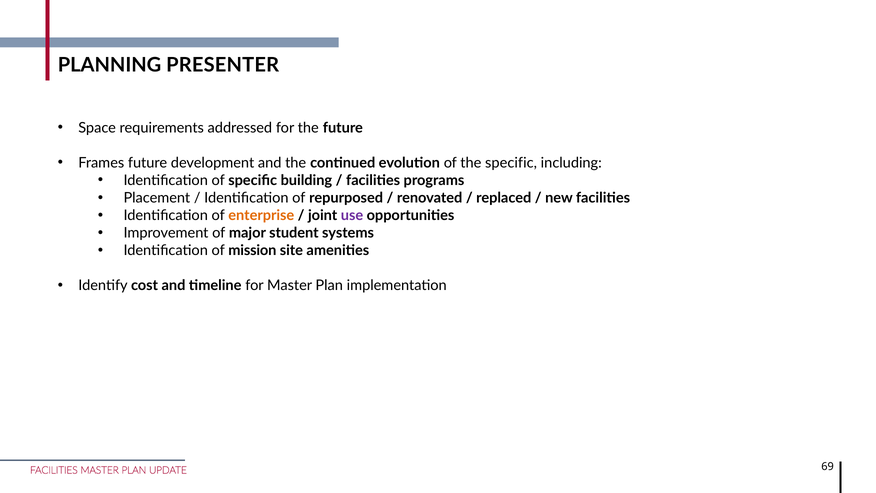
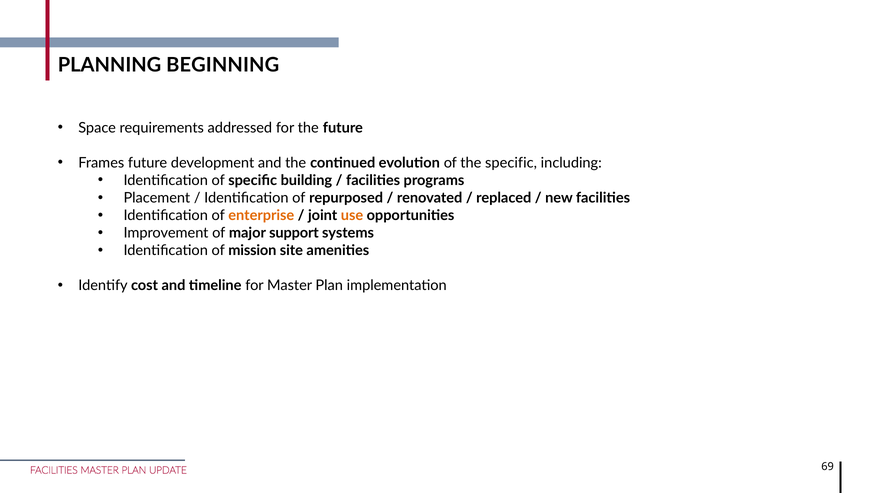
PRESENTER: PRESENTER -> BEGINNING (223, 65)
use colour: purple -> orange (352, 215)
student: student -> support (294, 233)
